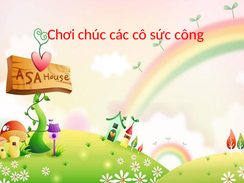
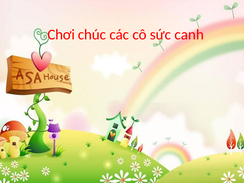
công: công -> canh (189, 35)
